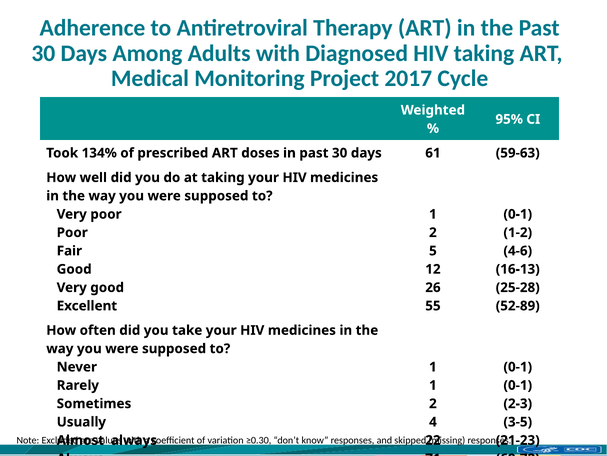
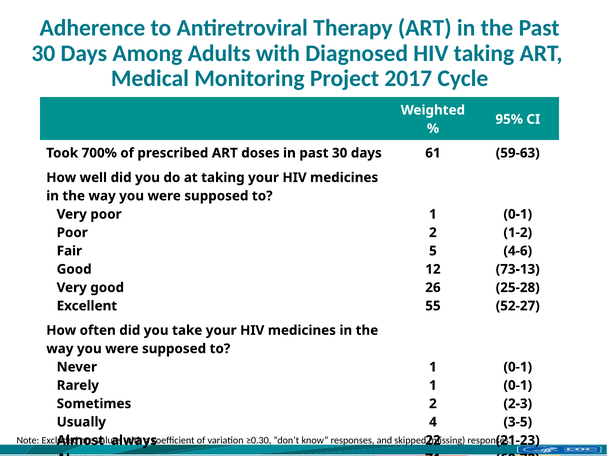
134%: 134% -> 700% (99, 153)
16-13: 16-13 -> 73-13 (518, 269)
52-89: 52-89 -> 52-27 (518, 305)
